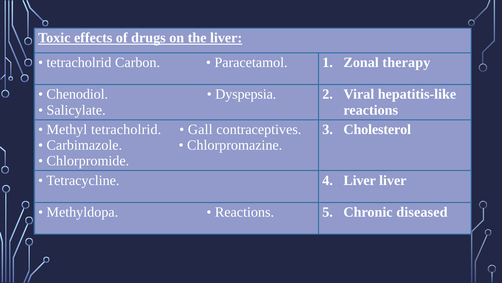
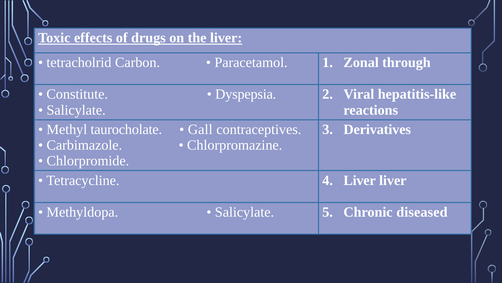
therapy: therapy -> through (406, 62)
Chenodiol: Chenodiol -> Constitute (77, 94)
Methyl tetracholrid: tetracholrid -> taurocholate (126, 129)
Cholesterol: Cholesterol -> Derivatives (377, 129)
Reactions: Reactions -> Salicylate (244, 212)
